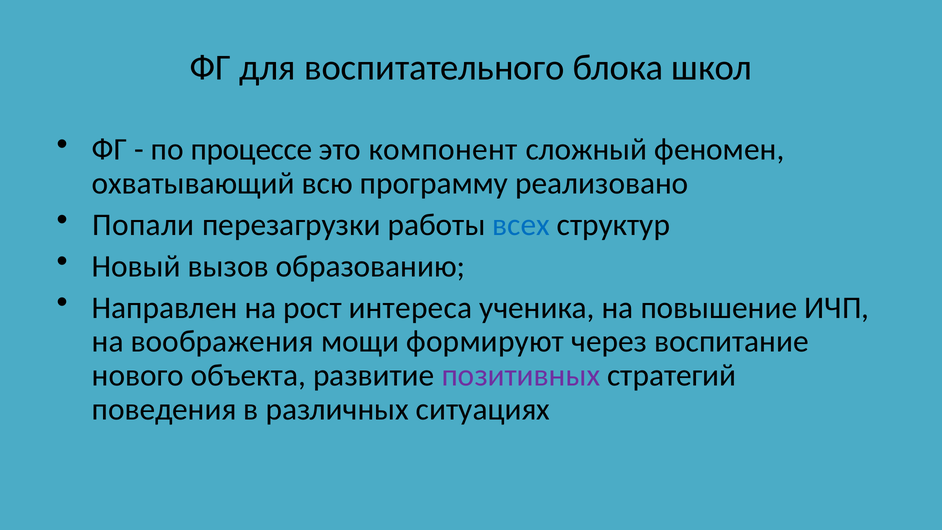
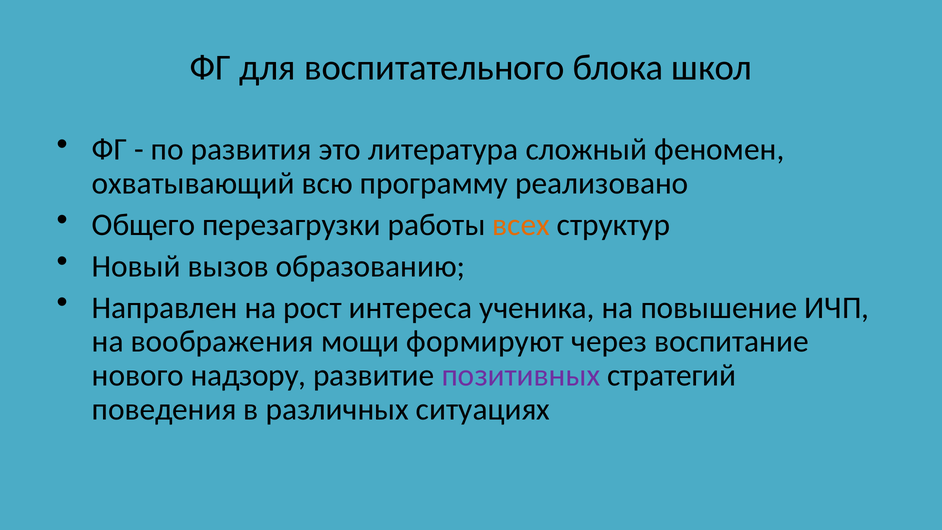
процессе: процессе -> развития (251, 149)
компонент: компонент -> литература (443, 149)
Попали: Попали -> Общего (144, 225)
всех colour: blue -> orange (521, 225)
объекта: объекта -> надзору (249, 375)
